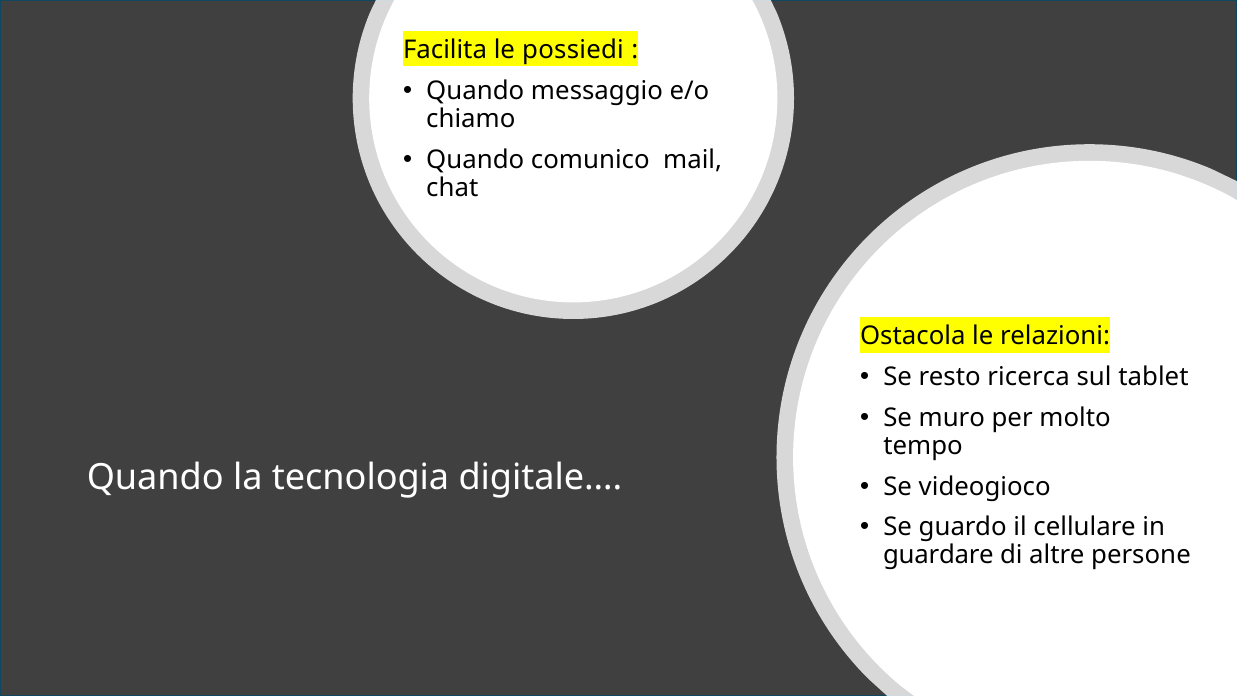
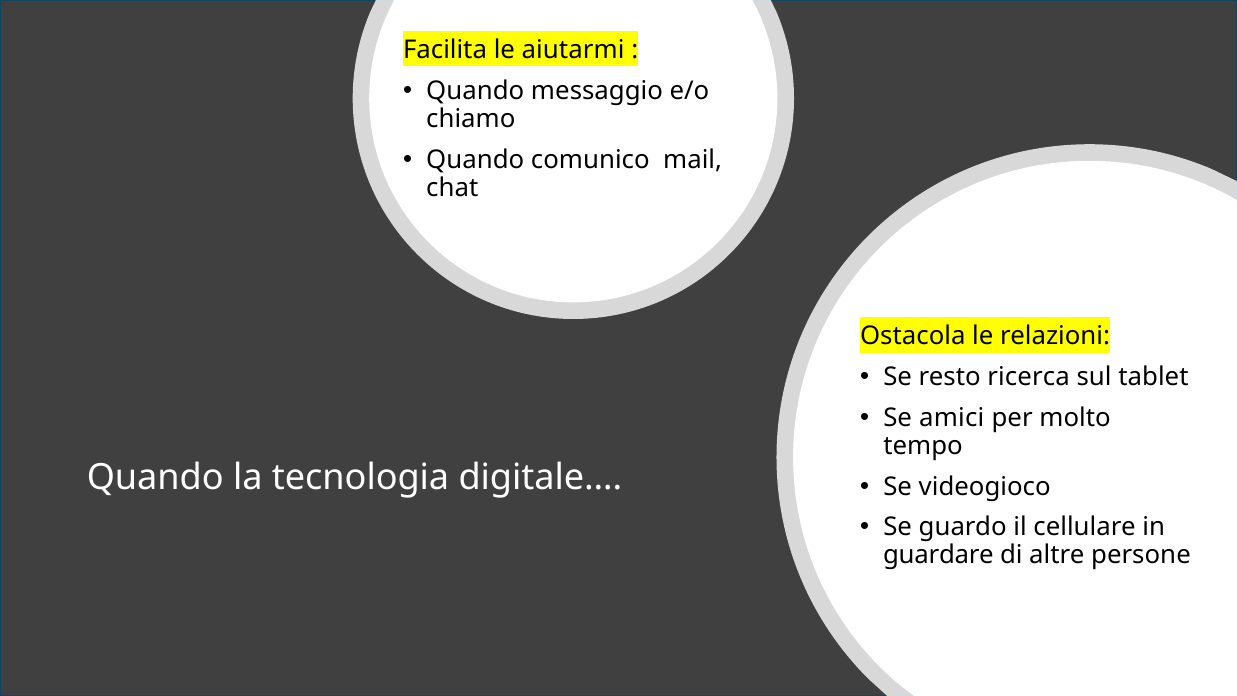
possiedi: possiedi -> aiutarmi (573, 50)
muro: muro -> amici (952, 418)
